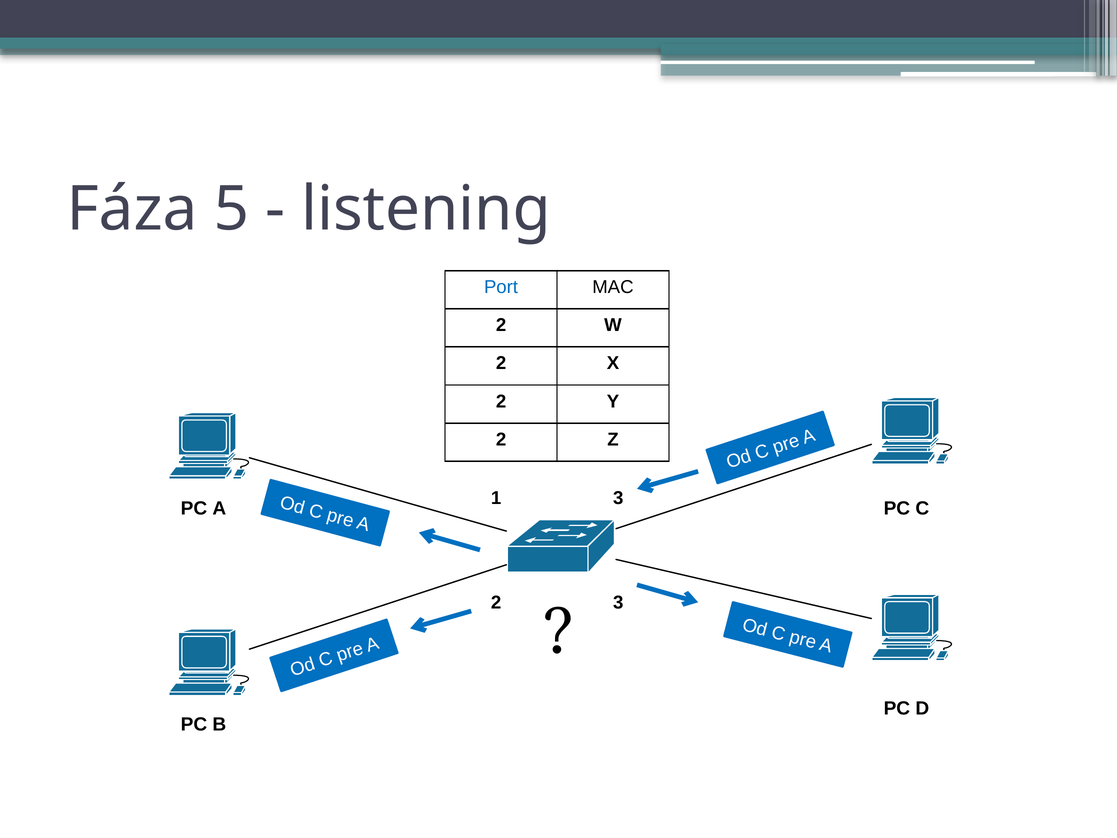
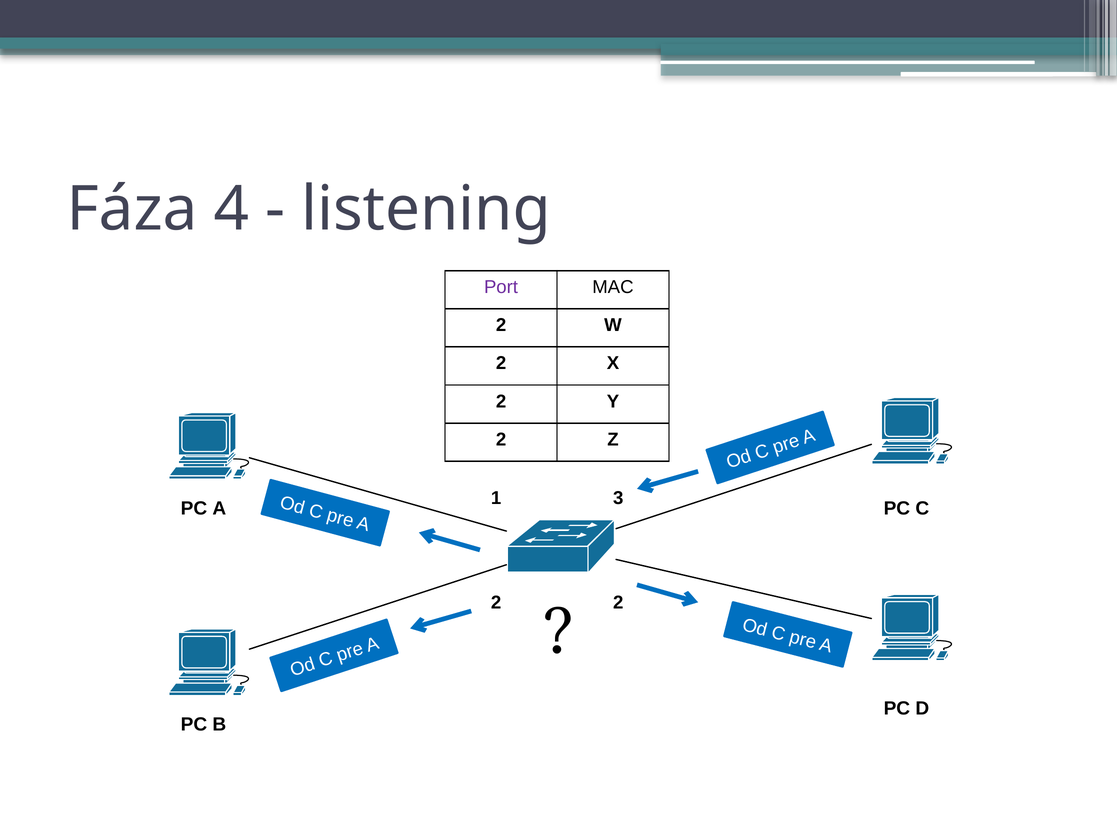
5: 5 -> 4 (231, 209)
Port colour: blue -> purple (501, 287)
2 3: 3 -> 2 (618, 603)
